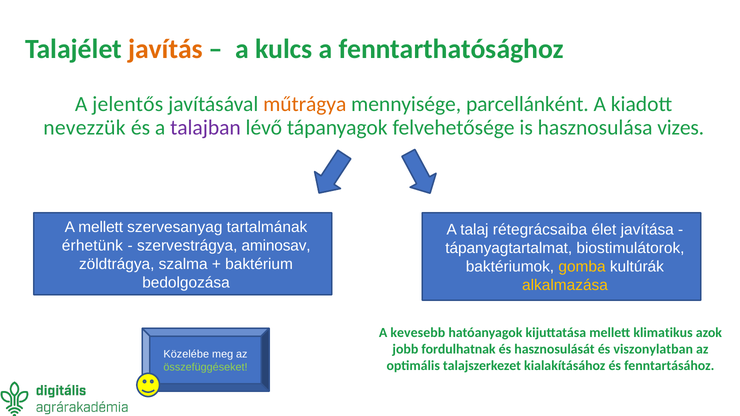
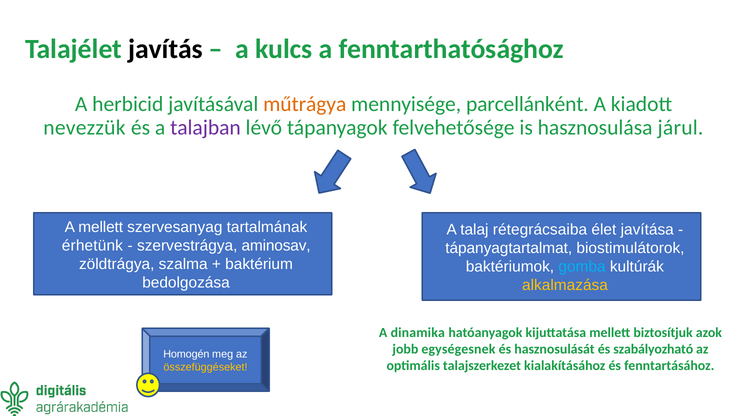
javítás colour: orange -> black (166, 49)
jelentős: jelentős -> herbicid (128, 104)
vizes: vizes -> járul (680, 128)
gomba colour: yellow -> light blue (582, 267)
kevesebb: kevesebb -> dinamika (418, 333)
klimatikus: klimatikus -> biztosítjuk (663, 333)
fordulhatnak: fordulhatnak -> egységesnek (458, 349)
viszonylatban: viszonylatban -> szabályozható (653, 349)
Közelébe: Közelébe -> Homogén (186, 354)
összefüggéseket colour: light green -> yellow (206, 367)
